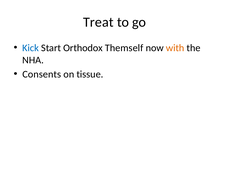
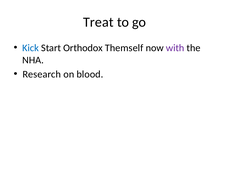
with colour: orange -> purple (175, 48)
Consents: Consents -> Research (42, 75)
tissue: tissue -> blood (90, 75)
